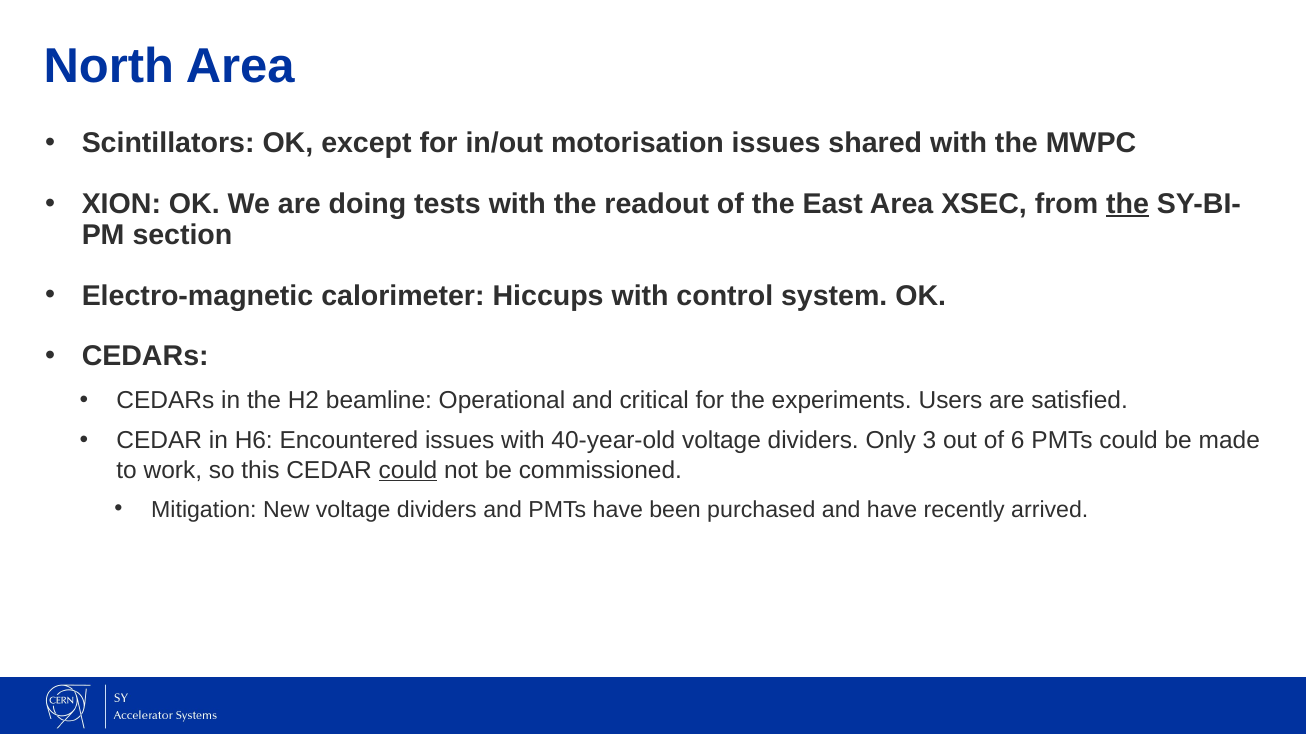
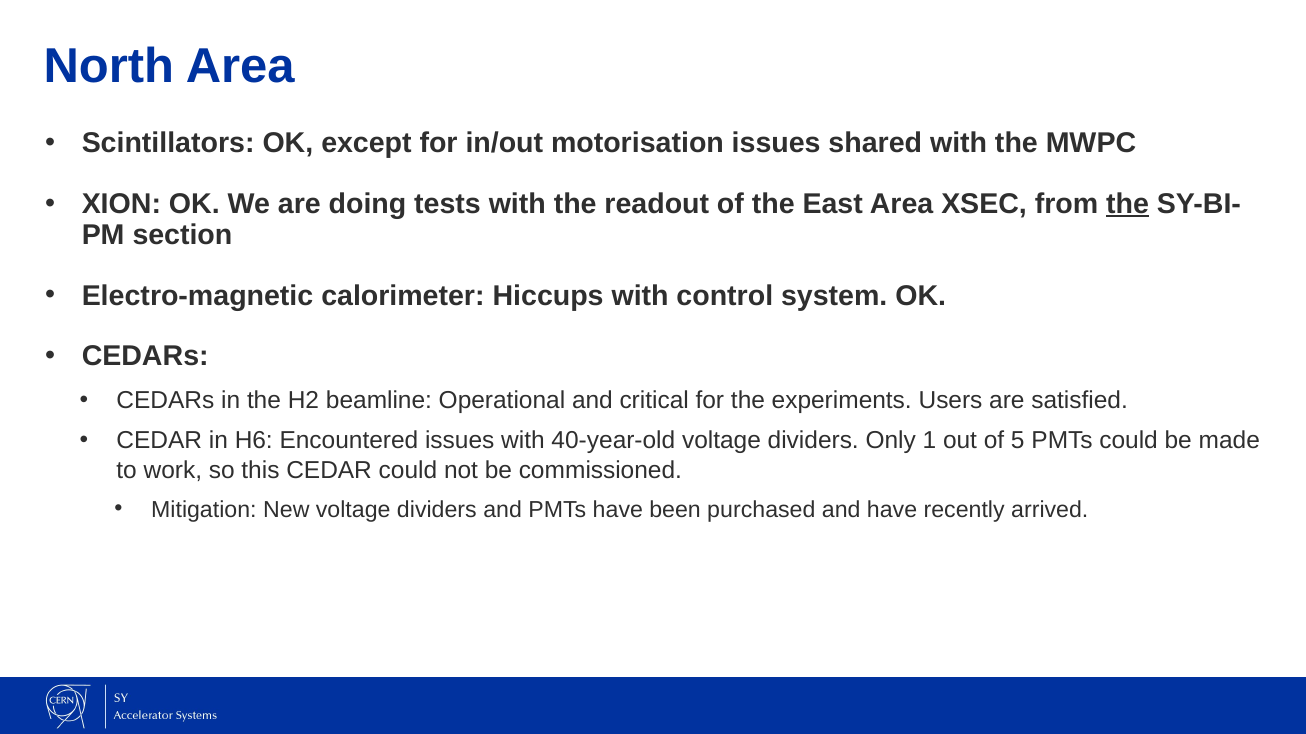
3: 3 -> 1 (929, 441)
6: 6 -> 5 (1018, 441)
could underline: present -> none (408, 470)
